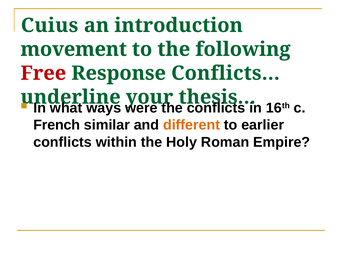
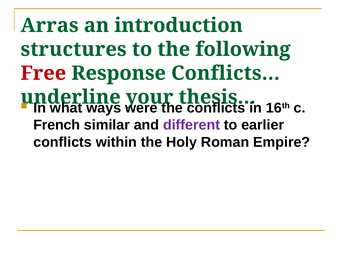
Cuius: Cuius -> Arras (50, 25)
movement: movement -> structures (74, 49)
different colour: orange -> purple (192, 125)
